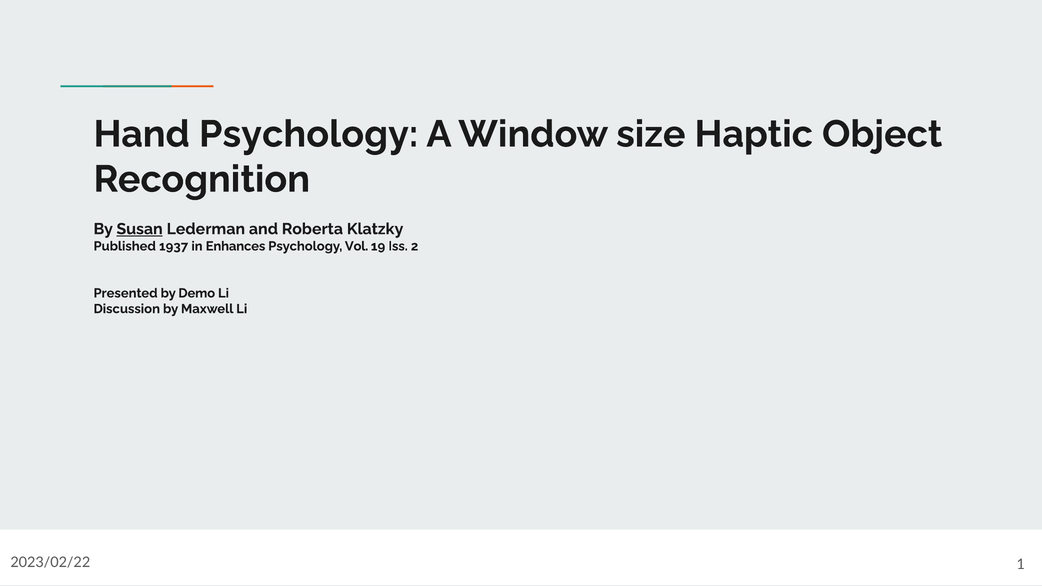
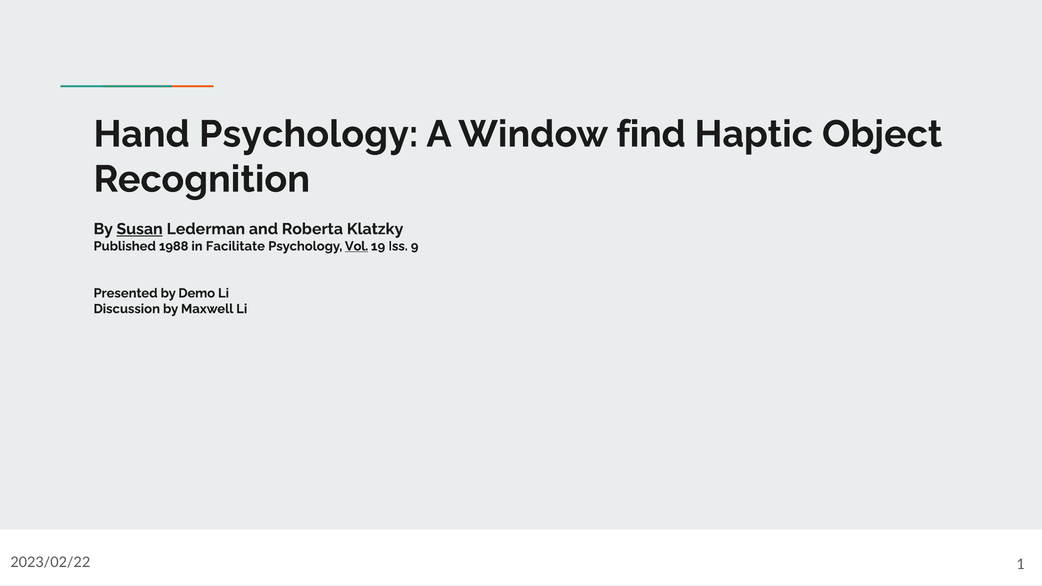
size: size -> find (651, 134)
1937: 1937 -> 1988 (174, 246)
Enhances: Enhances -> Facilitate (235, 246)
Vol underline: none -> present (357, 246)
2: 2 -> 9 (415, 246)
